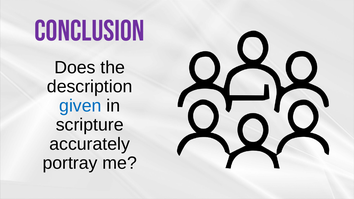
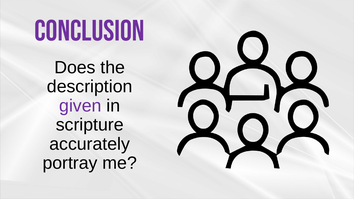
given colour: blue -> purple (80, 106)
